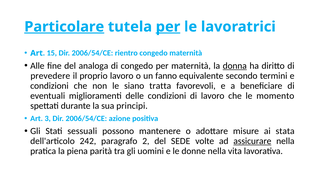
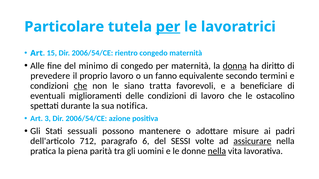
Particolare underline: present -> none (64, 27)
analoga: analoga -> minimo (93, 66)
che underline: none -> present (81, 86)
momento: momento -> ostacolino (275, 96)
principi: principi -> notifica (132, 106)
stata: stata -> padri (285, 131)
242: 242 -> 712 (88, 141)
2: 2 -> 6 (146, 141)
SEDE: SEDE -> SESSI (181, 141)
nella underline: none -> present (217, 151)
